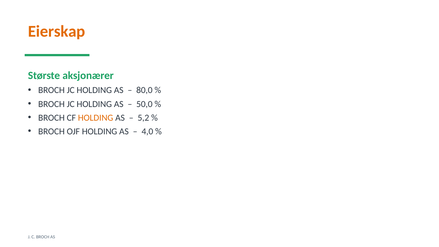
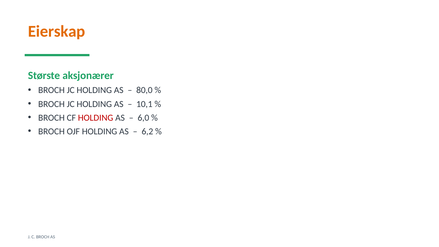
50,0: 50,0 -> 10,1 (144, 104)
HOLDING colour: orange -> red (96, 118)
5,2: 5,2 -> 6,0 (143, 118)
4,0: 4,0 -> 6,2 (147, 131)
